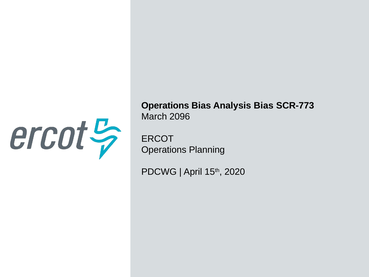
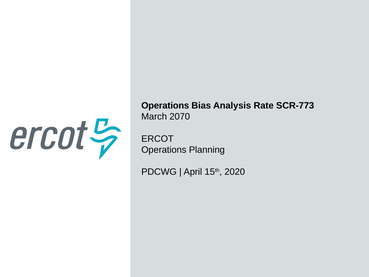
Analysis Bias: Bias -> Rate (264, 105)
2096: 2096 -> 2070 (180, 116)
